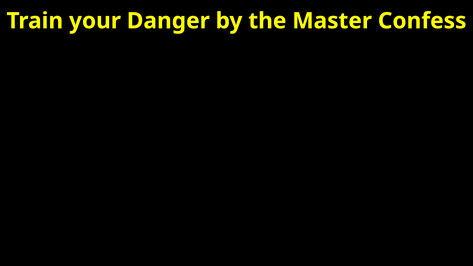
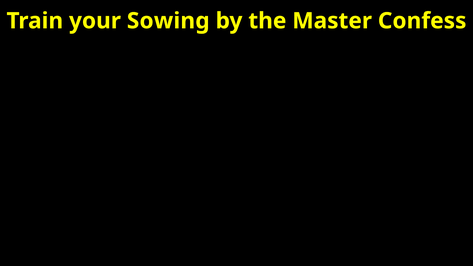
Danger: Danger -> Sowing (168, 21)
